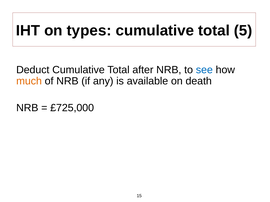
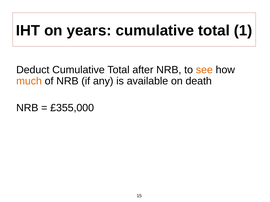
types: types -> years (89, 31)
5: 5 -> 1 (243, 31)
see colour: blue -> orange (204, 70)
£725,000: £725,000 -> £355,000 (72, 108)
